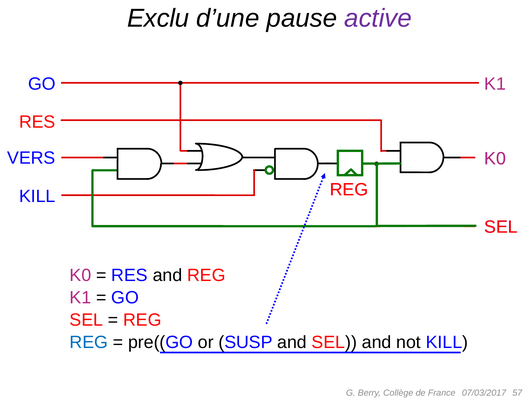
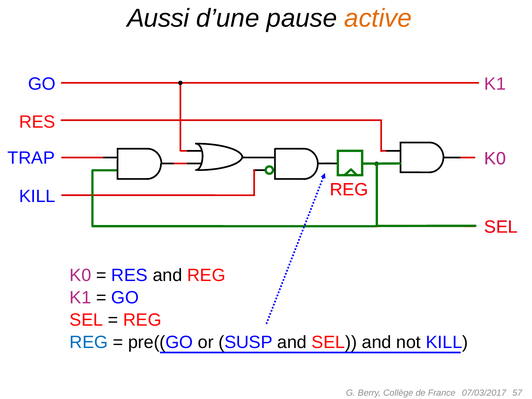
Exclu: Exclu -> Aussi (158, 18)
active colour: purple -> orange (378, 18)
VERS: VERS -> TRAP (31, 158)
